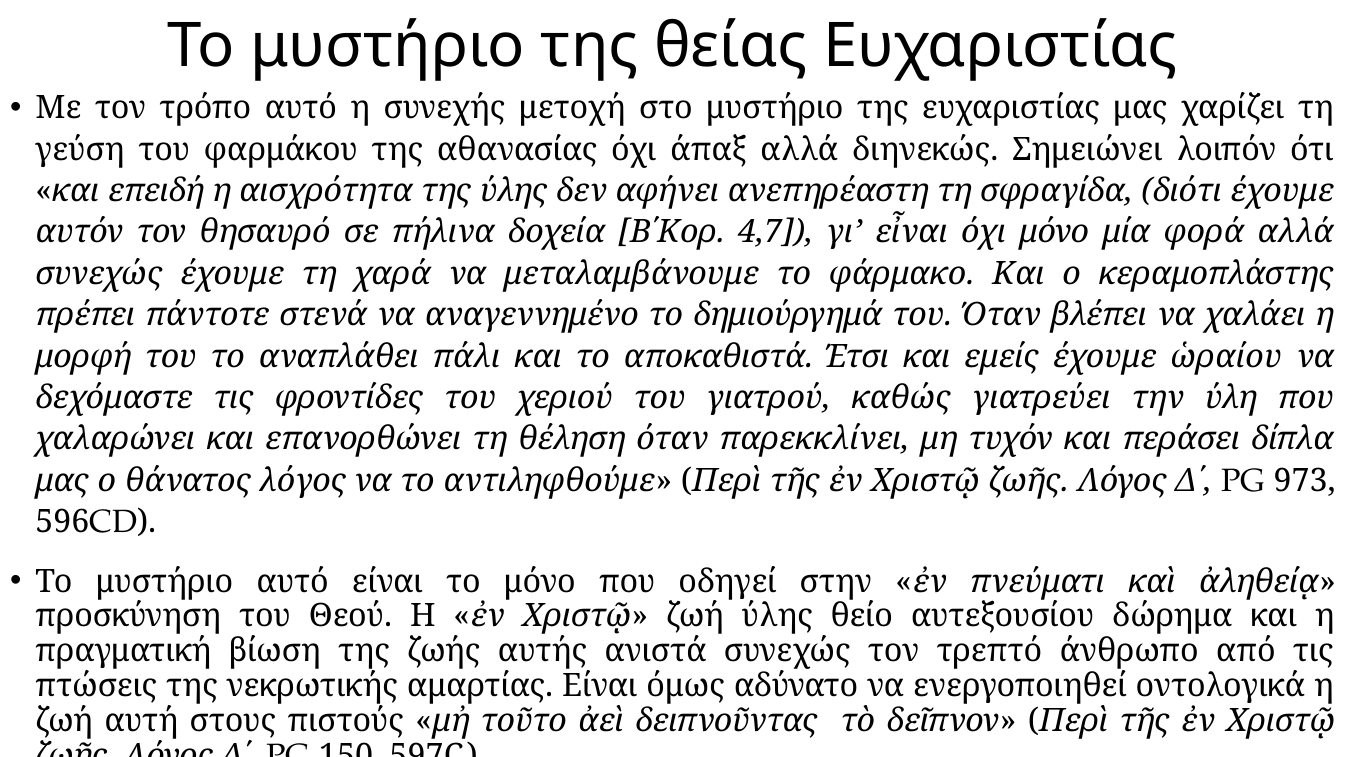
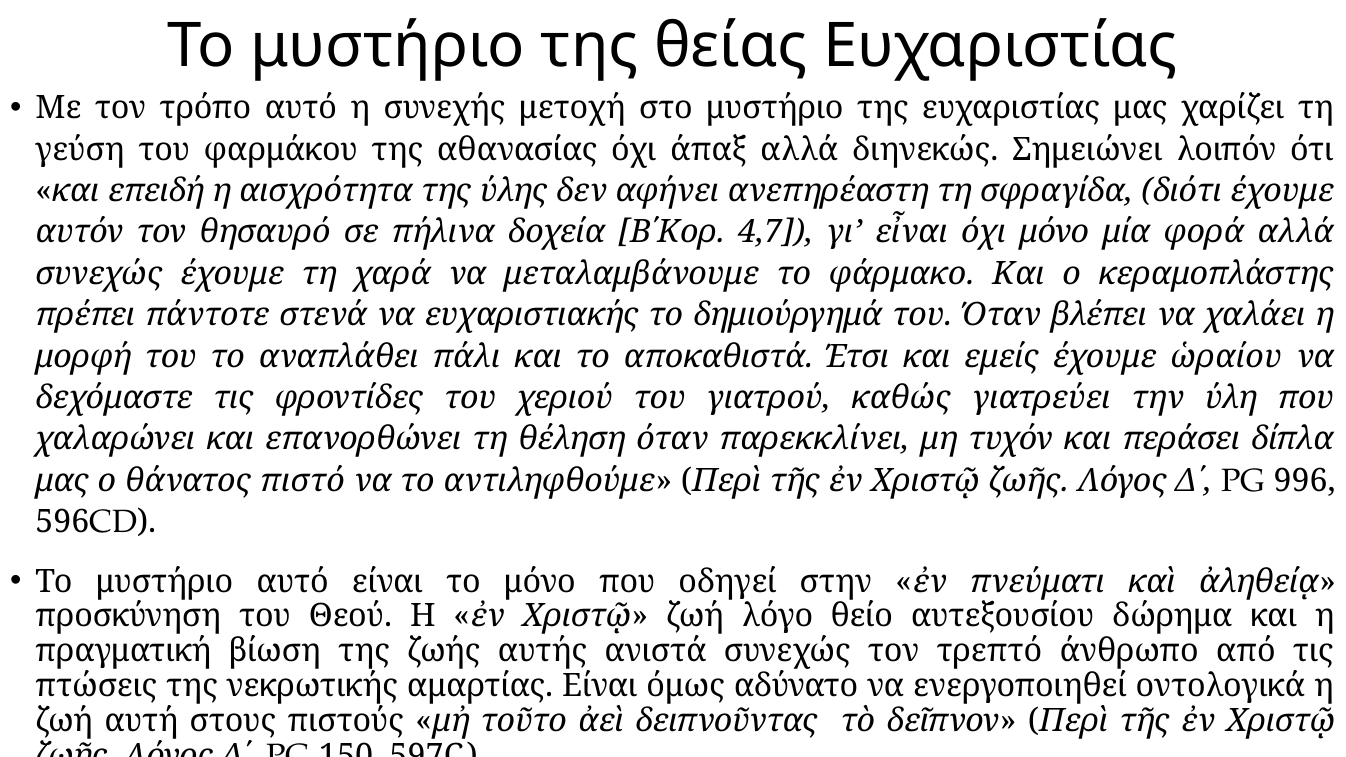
αναγεννημένο: αναγεννημένο -> ευχαριστιακής (532, 315)
θάνατος λόγος: λόγος -> πιστό (303, 481)
973: 973 -> 996 (1305, 481)
ζωή ύλης: ύλης -> λόγο (777, 616)
